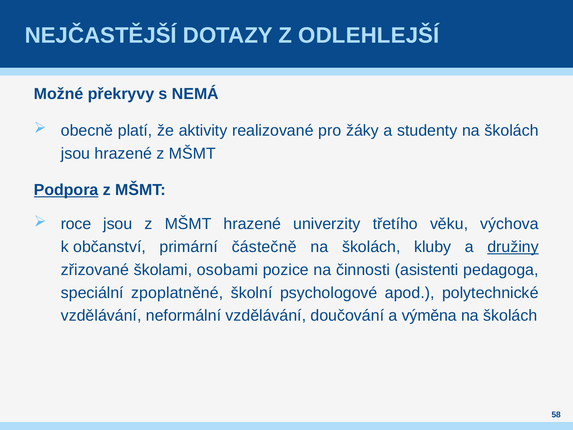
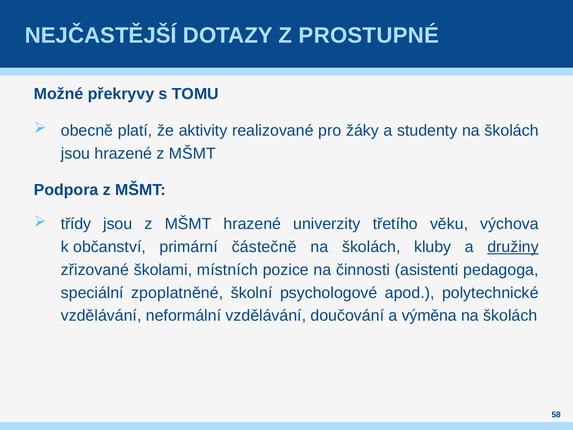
ODLEHLEJŠÍ: ODLEHLEJŠÍ -> PROSTUPNÉ (369, 35)
NEMÁ: NEMÁ -> TOMU (195, 94)
Podpora underline: present -> none (66, 190)
roce: roce -> třídy (76, 224)
osobami: osobami -> místních (227, 270)
